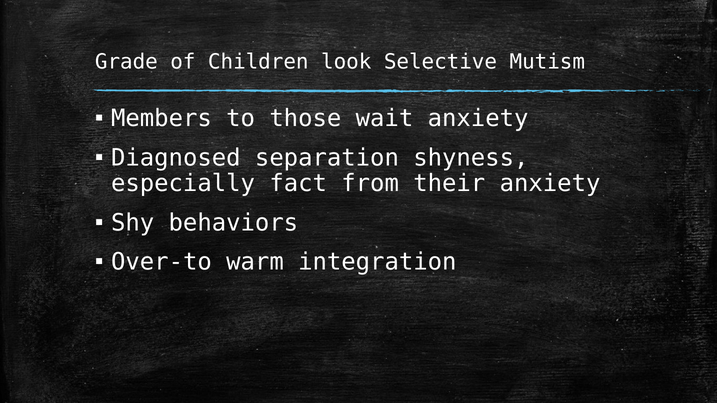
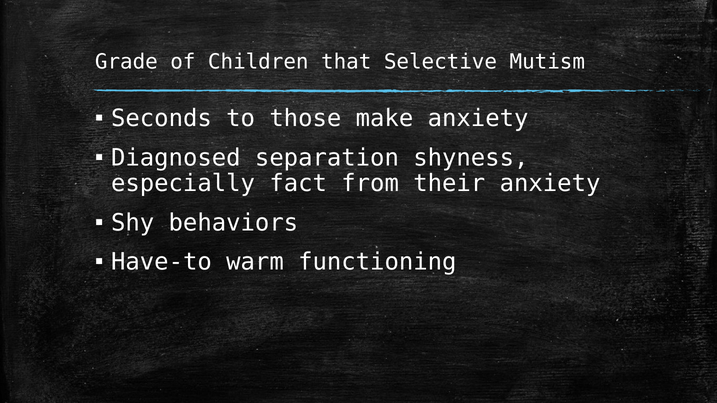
look: look -> that (346, 62)
Members: Members -> Seconds (161, 119)
wait: wait -> make (384, 119)
Over-to: Over-to -> Have-to (161, 262)
integration: integration -> functioning (377, 262)
